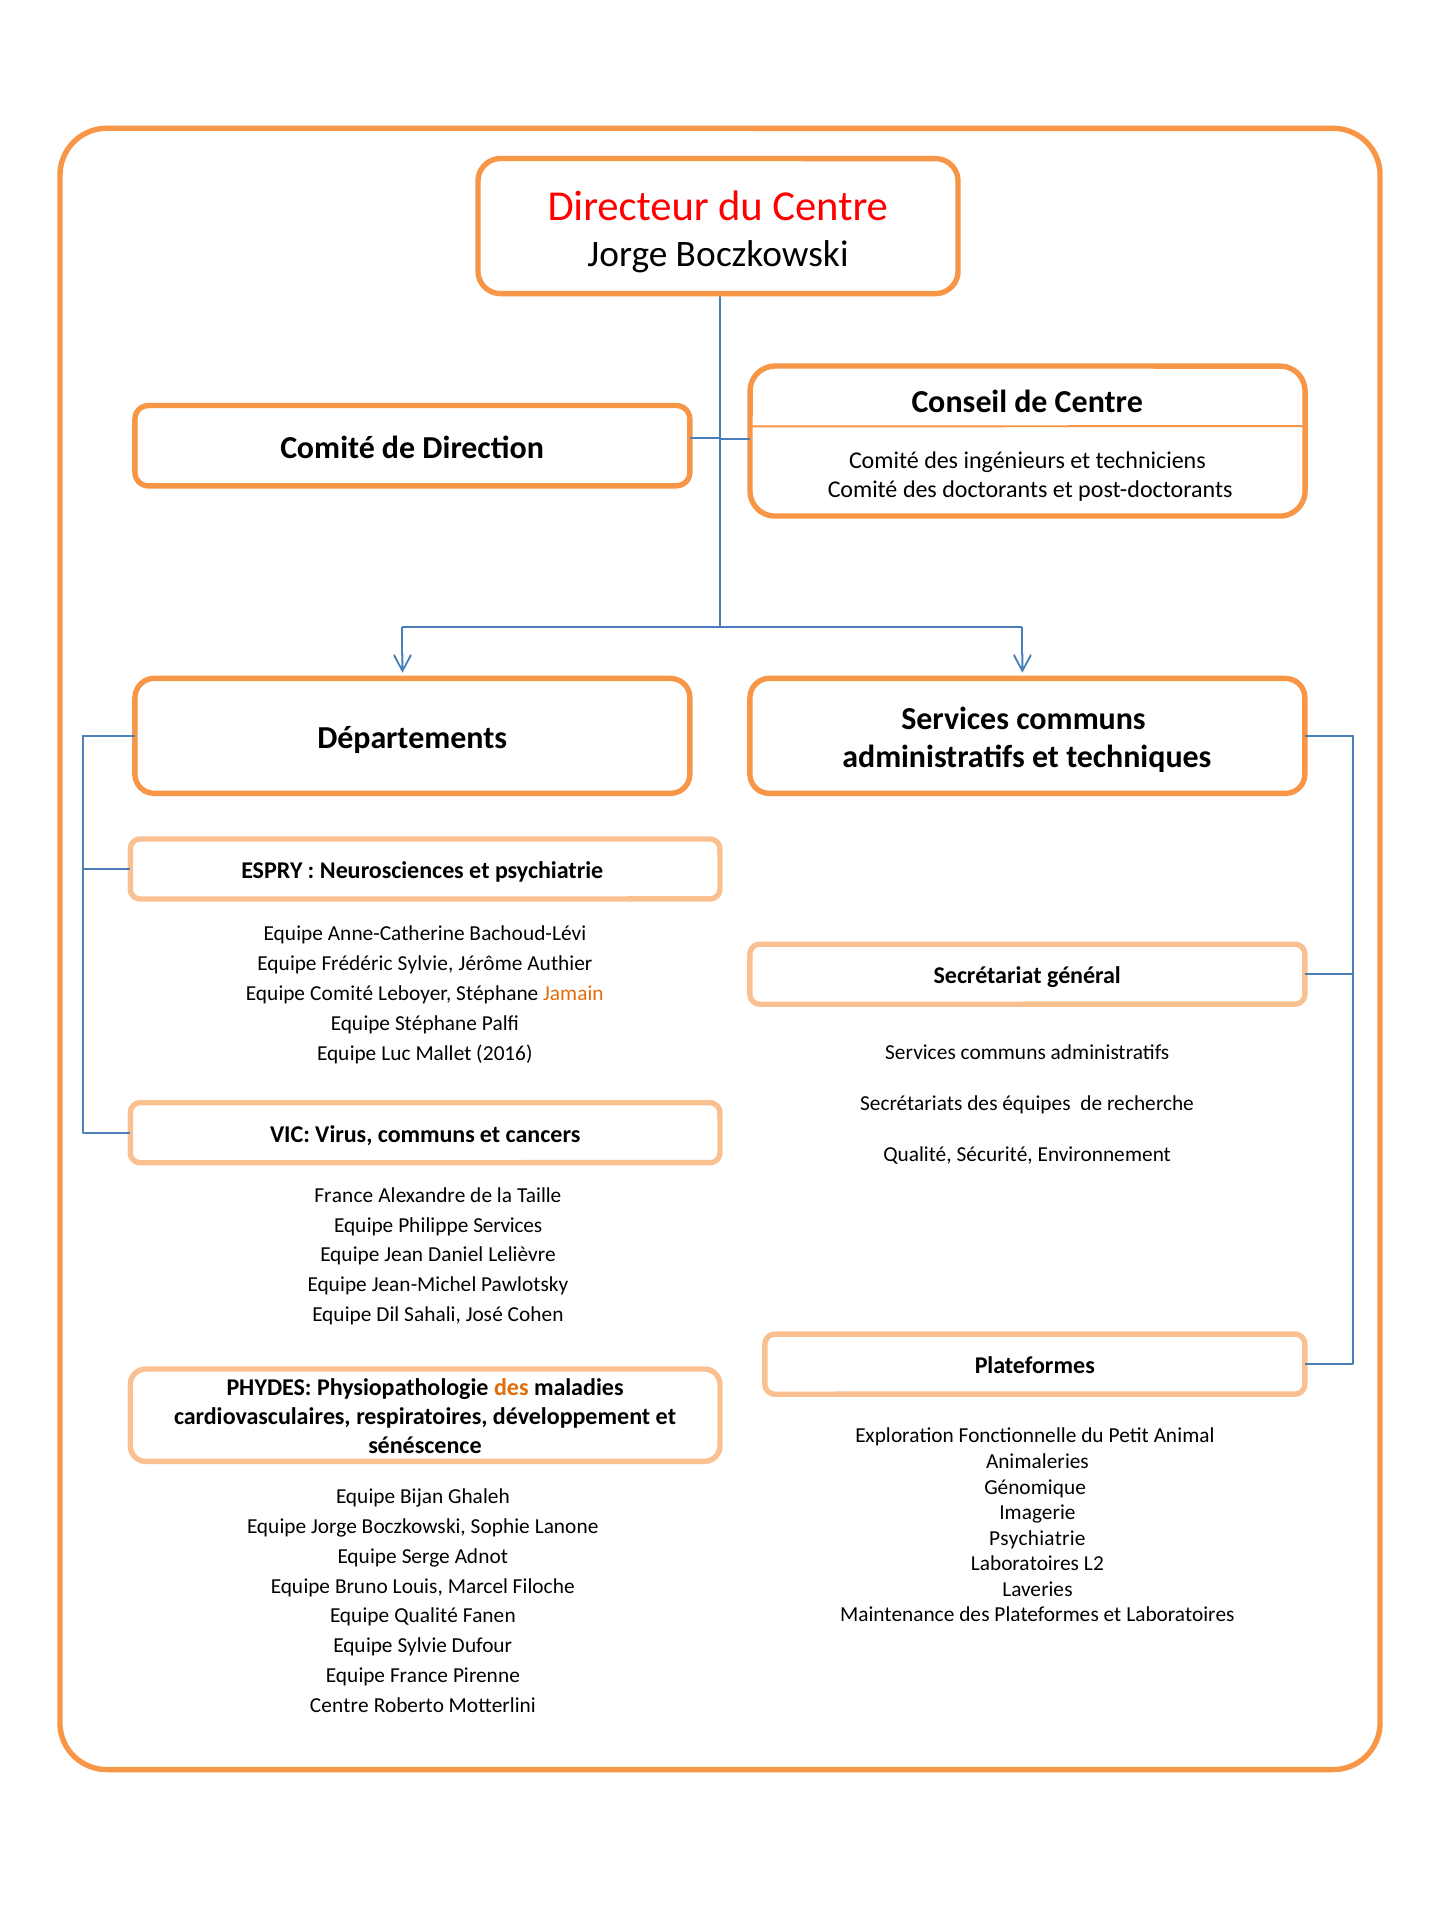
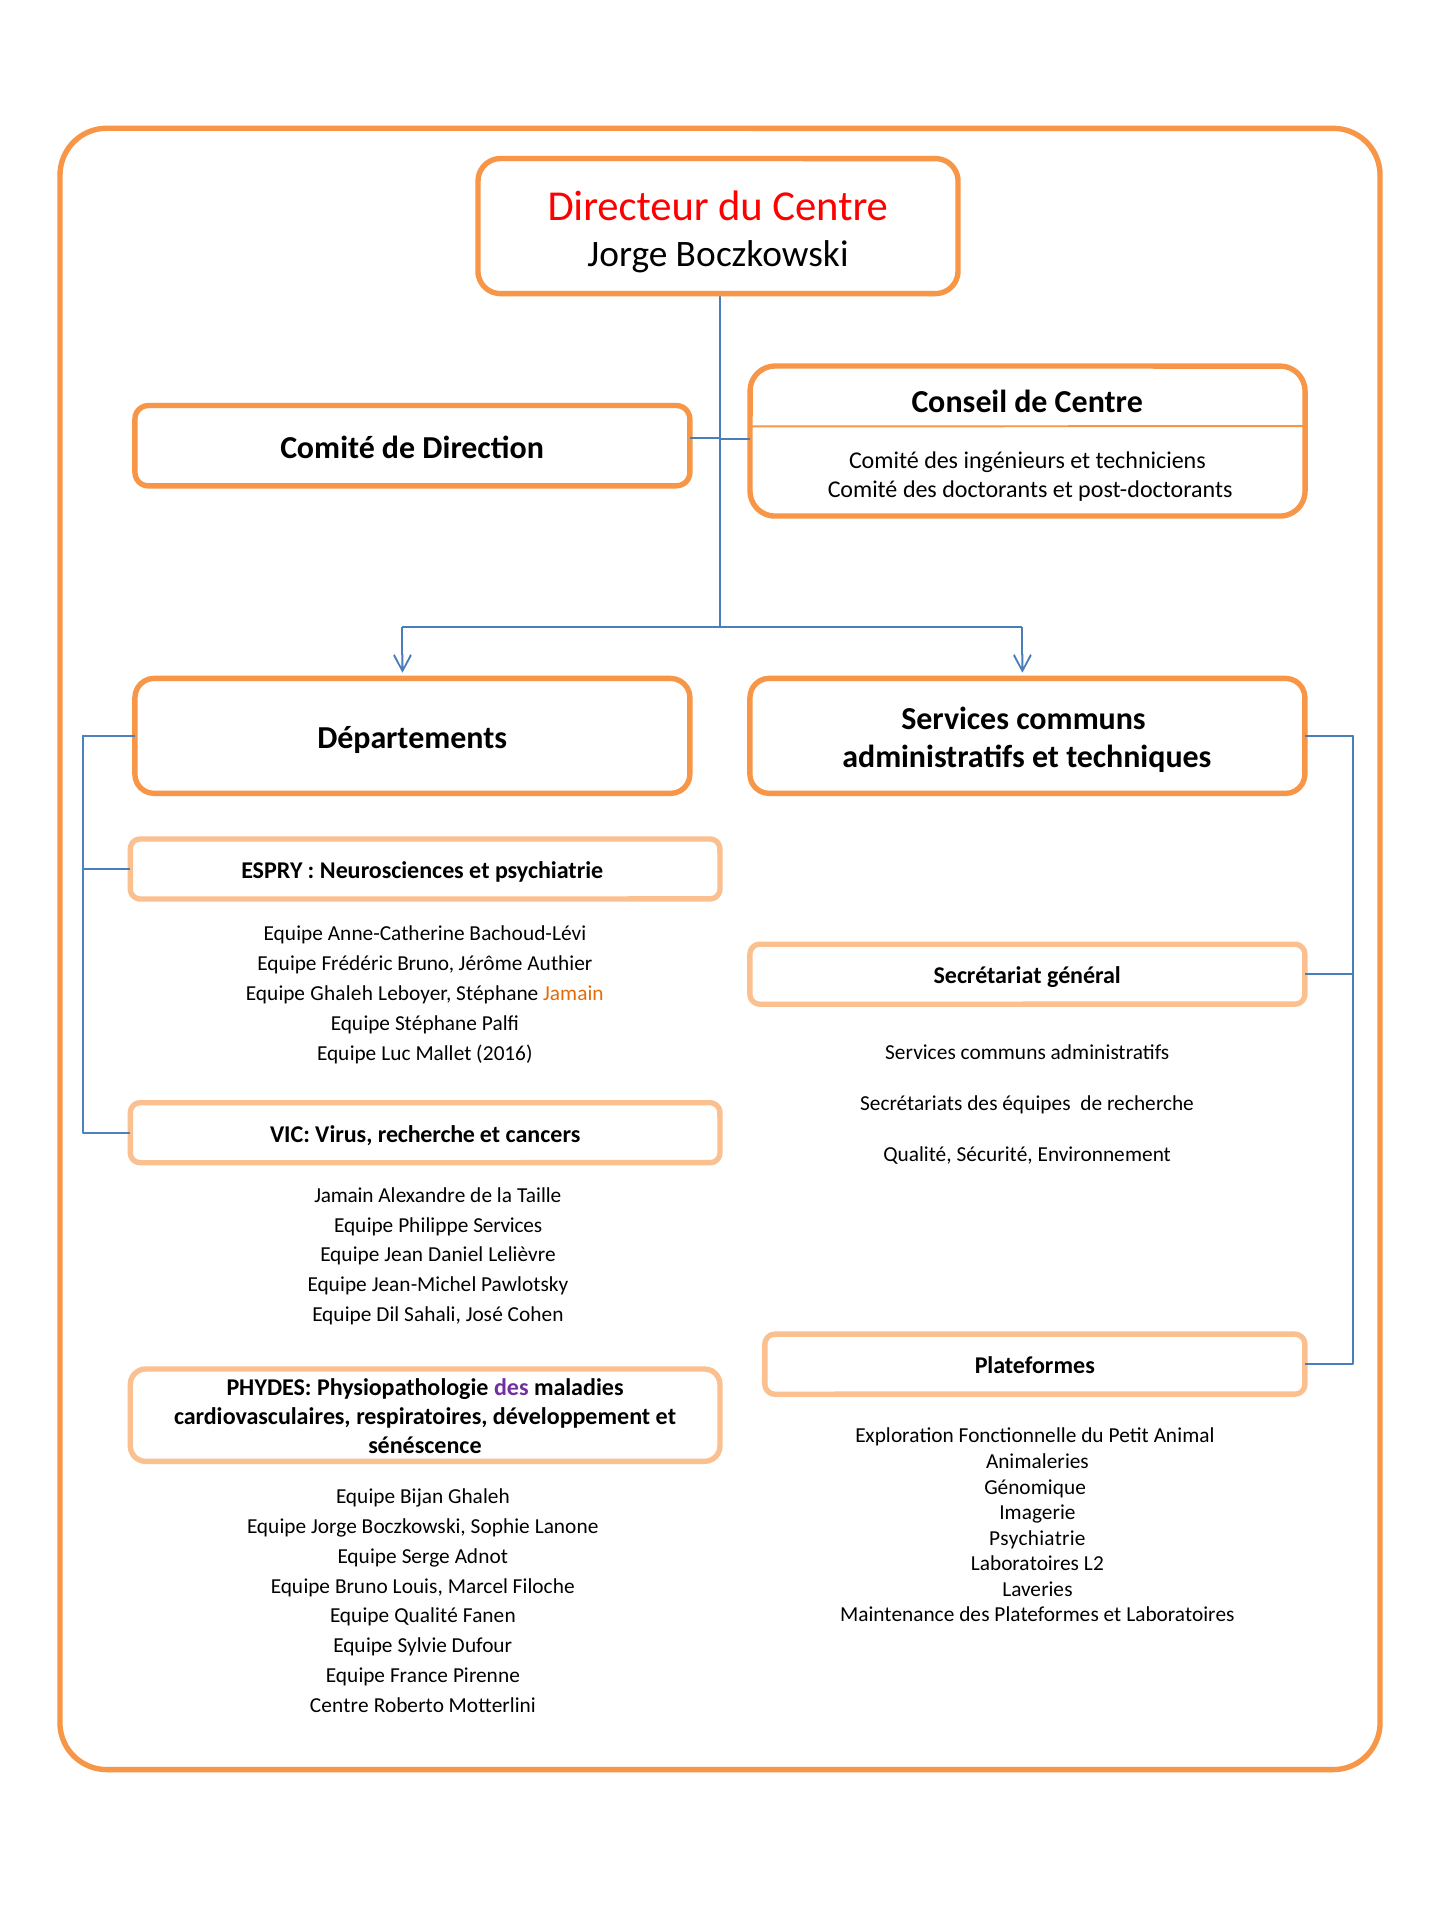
Frédéric Sylvie: Sylvie -> Bruno (426, 964)
Equipe Comité: Comité -> Ghaleh (342, 993)
Virus communs: communs -> recherche (426, 1134)
France: France -> Jamain (344, 1195)
des colour: orange -> purple (511, 1388)
